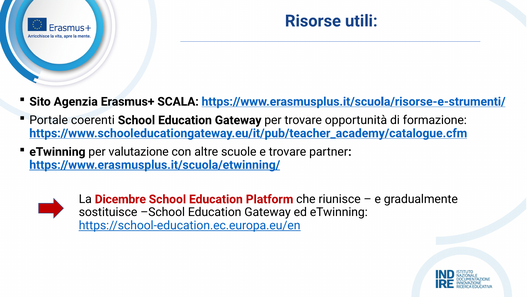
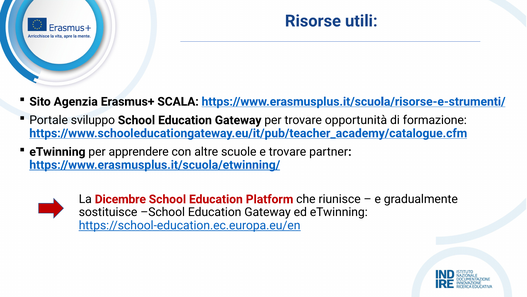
coerenti: coerenti -> sviluppo (93, 120)
valutazione: valutazione -> apprendere (139, 152)
